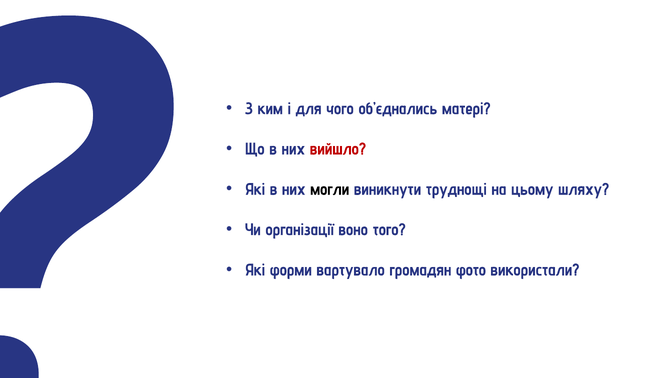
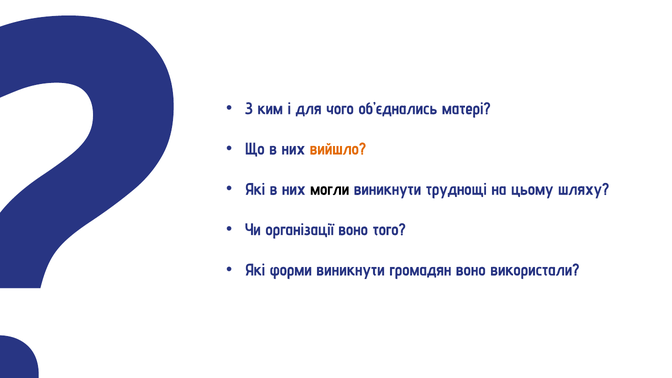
вийшло colour: red -> orange (338, 149)
форми вартувало: вартувало -> виникнути (351, 270)
громадян фото: фото -> воно (471, 270)
